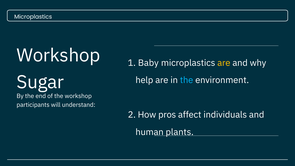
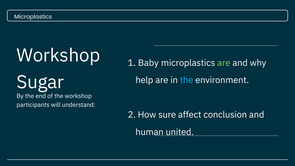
are colour: yellow -> light green (224, 63)
pros: pros -> sure (167, 115)
individuals: individuals -> conclusion (225, 115)
plants: plants -> united (180, 132)
